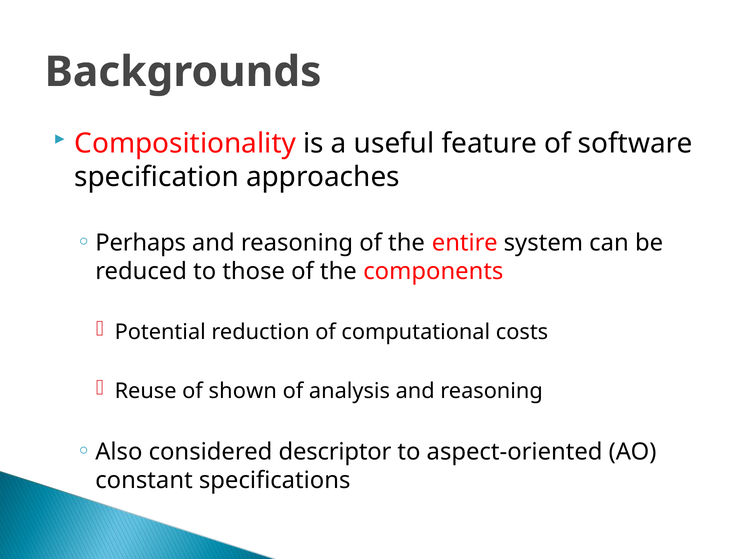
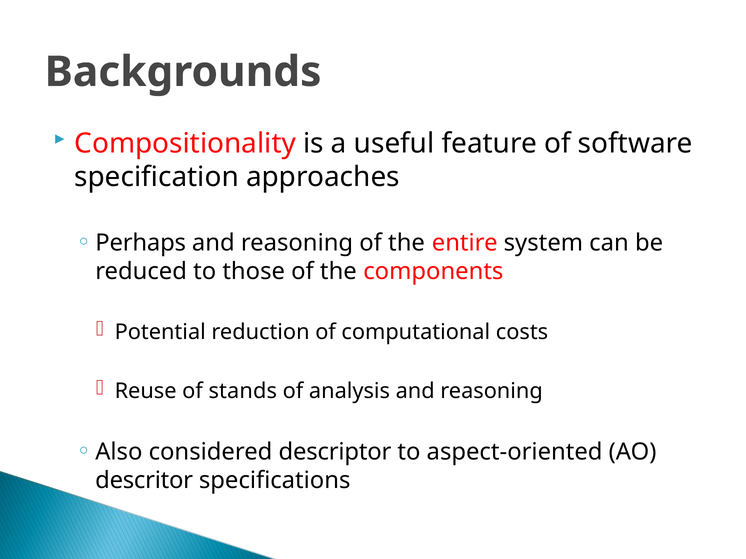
shown: shown -> stands (243, 392)
constant: constant -> descritor (144, 481)
